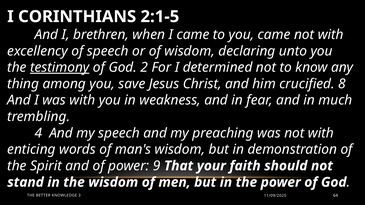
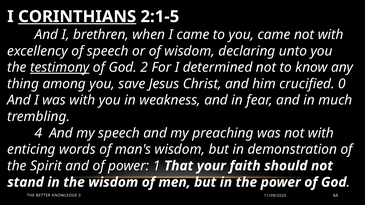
CORINTHIANS underline: none -> present (77, 17)
8: 8 -> 0 (342, 84)
9: 9 -> 1 (157, 166)
